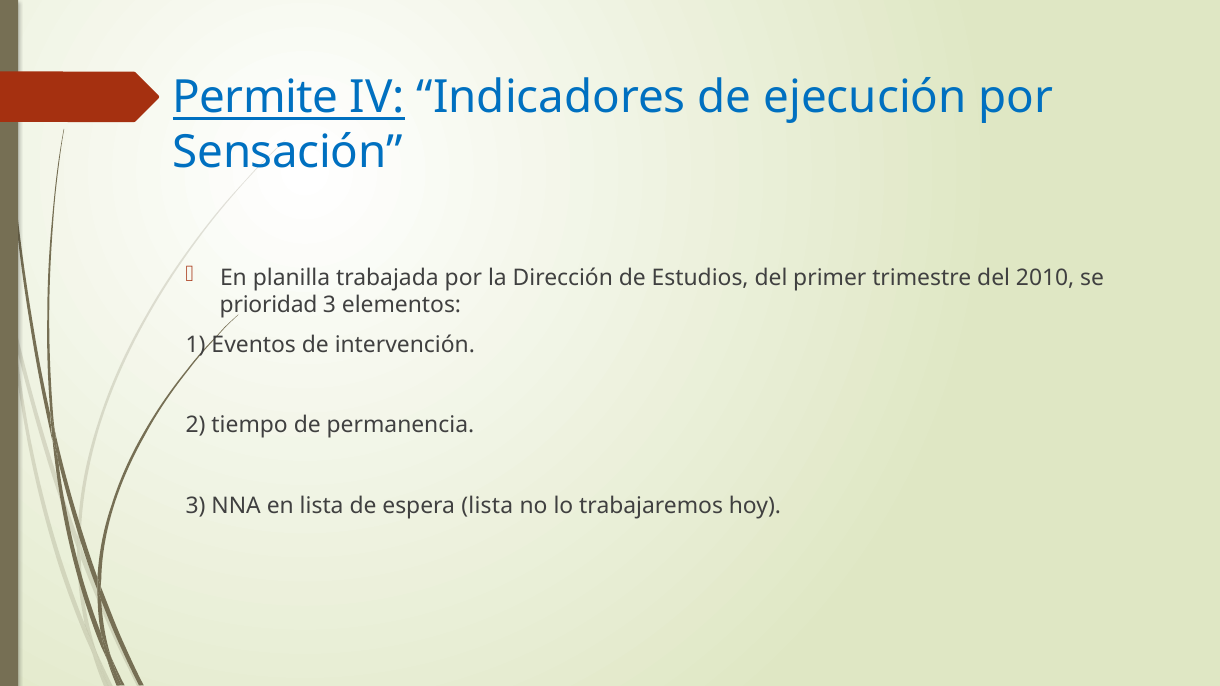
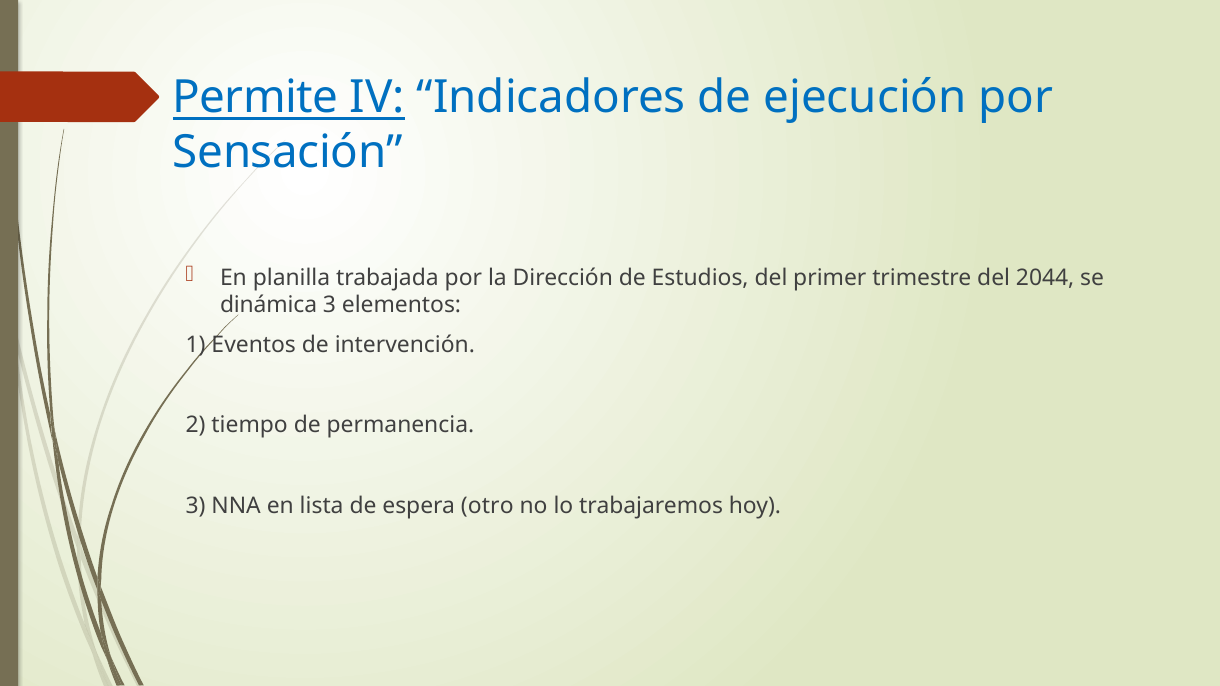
2010: 2010 -> 2044 (1045, 278)
prioridad: prioridad -> dinámica (269, 305)
espera lista: lista -> otro (487, 506)
